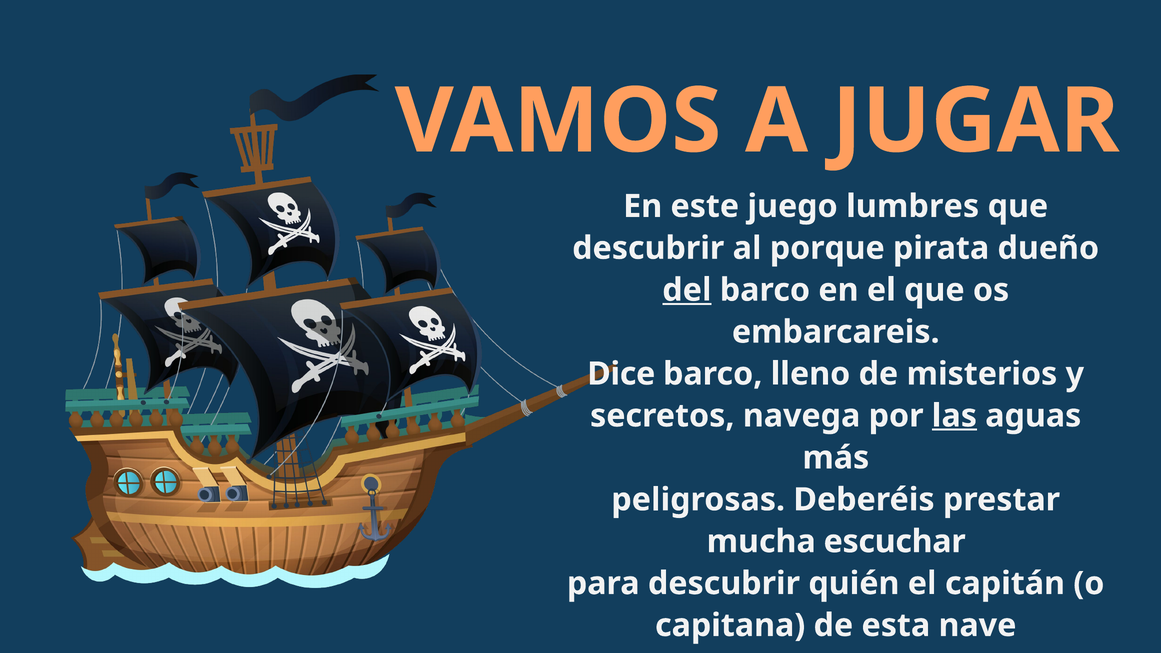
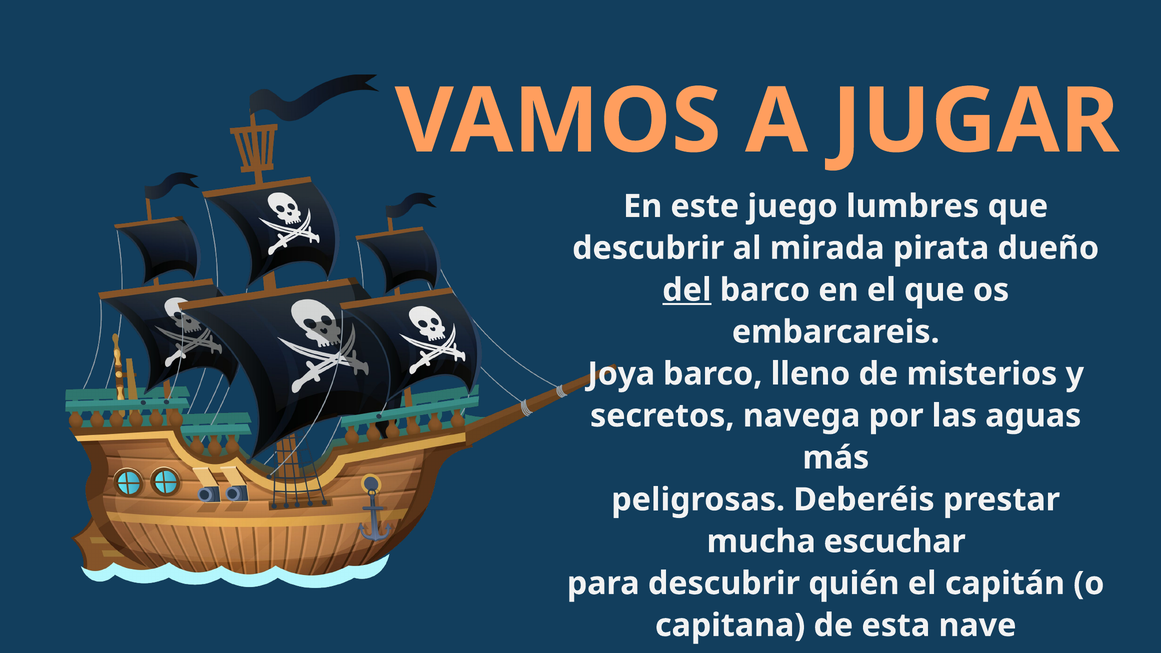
porque: porque -> mirada (827, 248)
Dice: Dice -> Joya (621, 374)
las underline: present -> none (954, 416)
